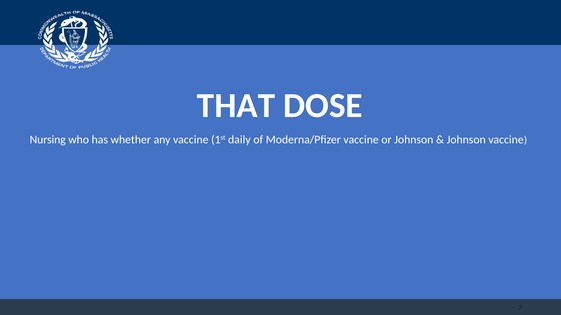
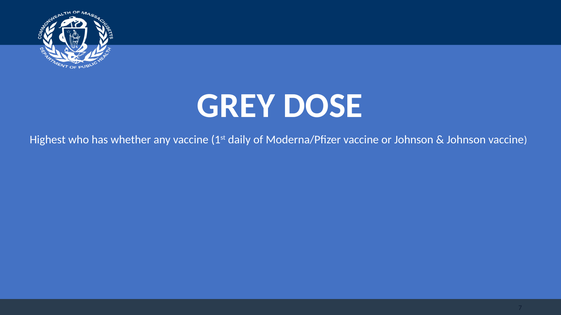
THAT: THAT -> GREY (236, 106)
Nursing: Nursing -> Highest (48, 140)
